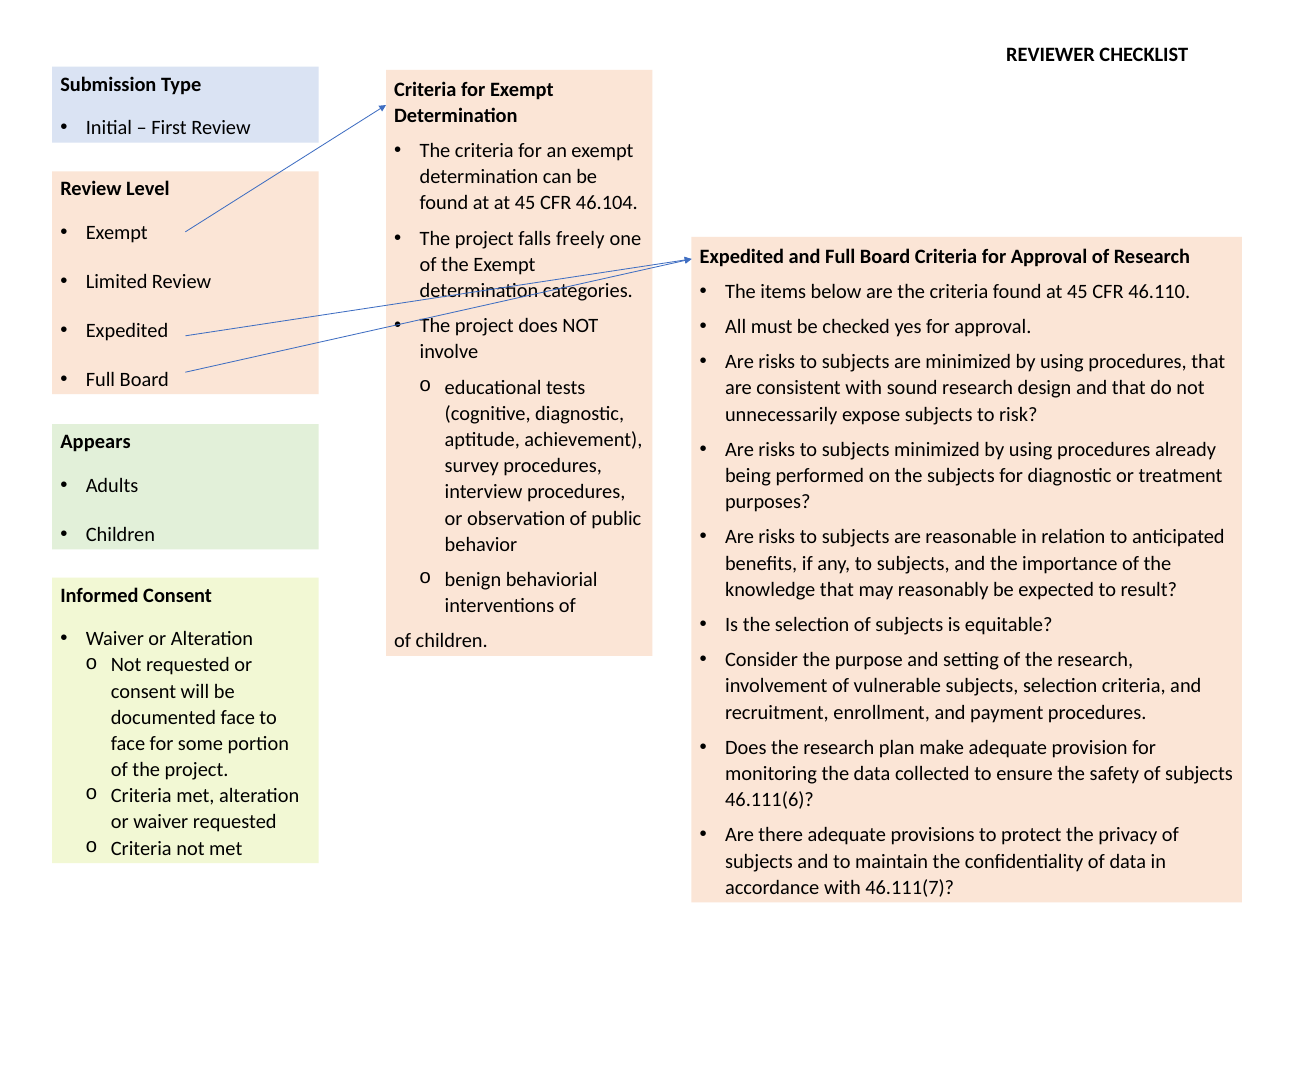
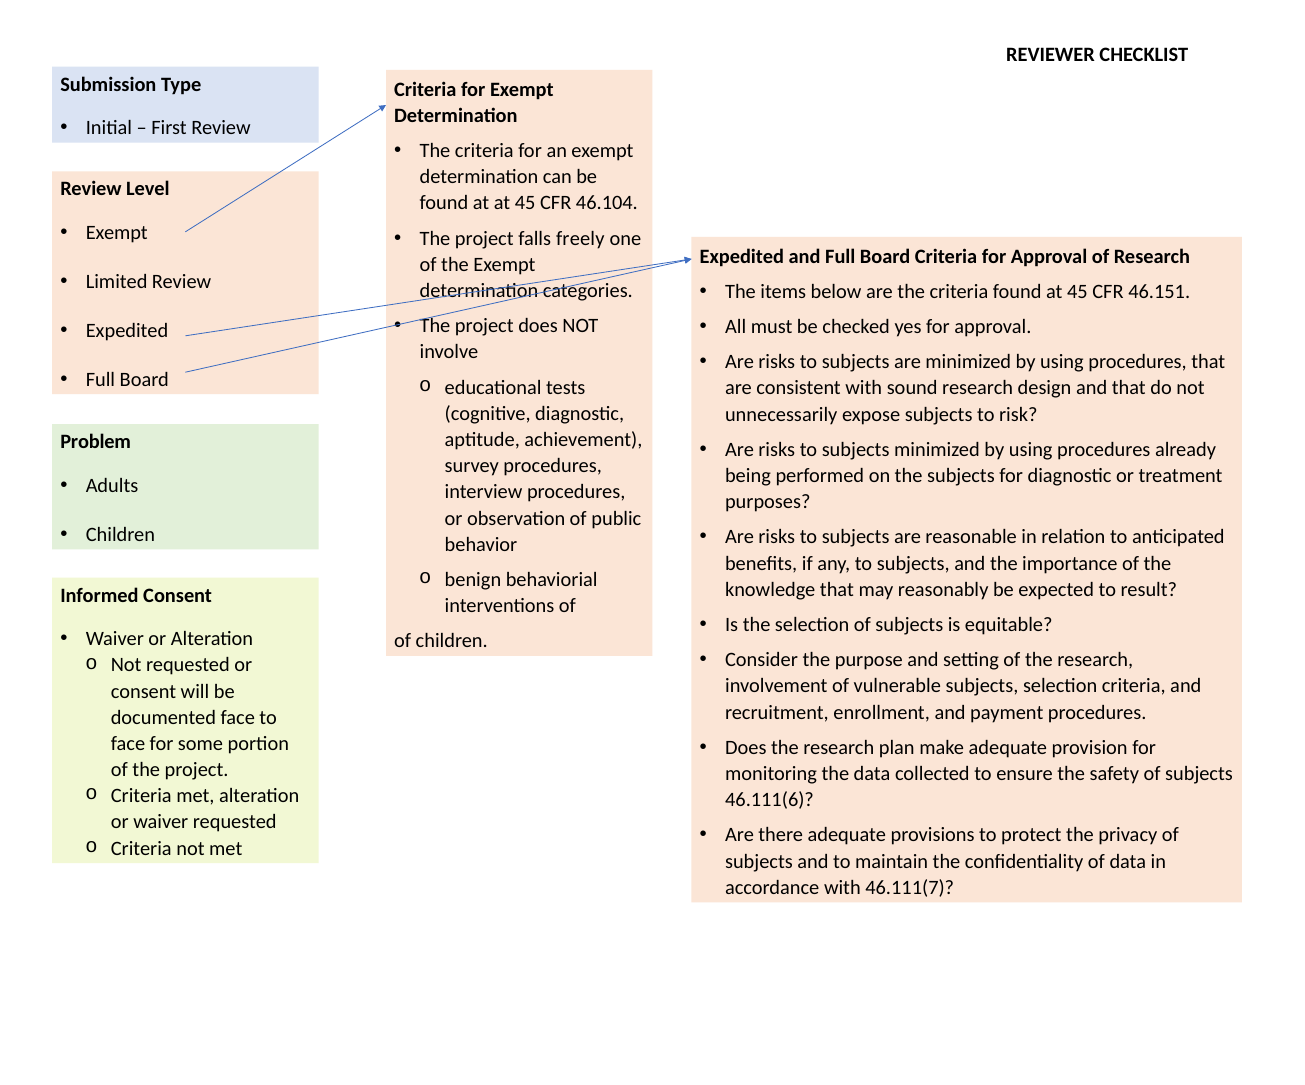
46.110: 46.110 -> 46.151 (1159, 292)
Appears: Appears -> Problem (96, 442)
